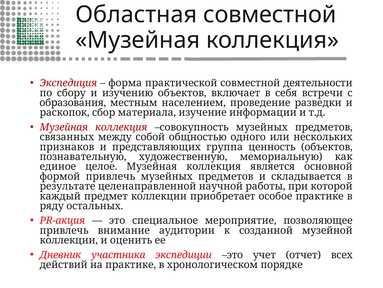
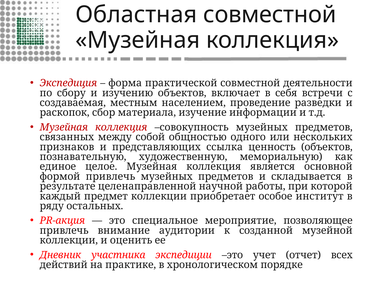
образования: образования -> создаваемая (73, 103)
группа: группа -> ссылка (225, 147)
особое практике: практике -> институт (320, 196)
